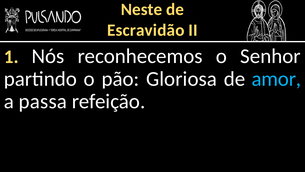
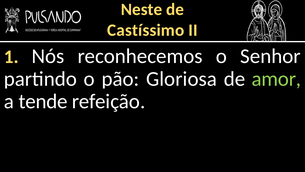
Escravidão: Escravidão -> Castíssimo (146, 30)
amor colour: light blue -> light green (276, 79)
passa: passa -> tende (43, 101)
